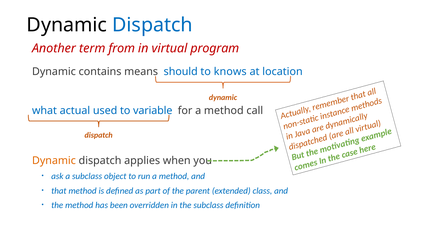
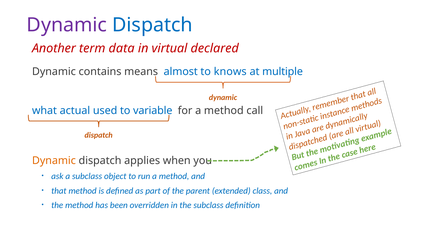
Dynamic colour: black -> purple (67, 25)
from: from -> data (122, 48)
program: program -> declared (215, 48)
should: should -> almost (181, 72)
location: location -> multiple (283, 72)
